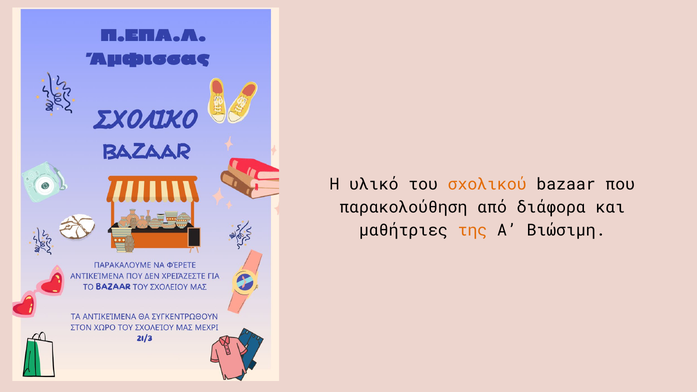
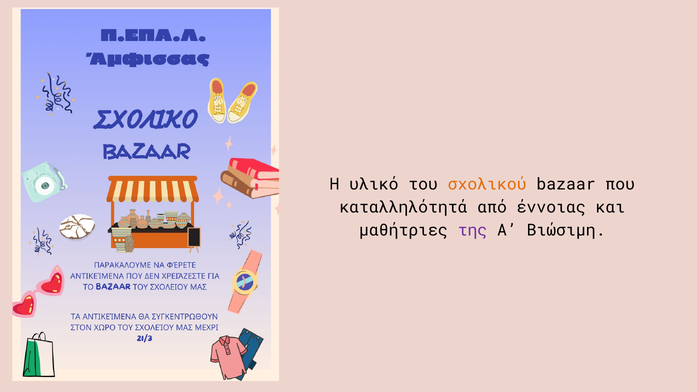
παρακολούθηση: παρακολούθηση -> καταλληλότητά (403, 207)
διάφορα: διάφορα -> έννοιας (551, 207)
της colour: orange -> purple (472, 230)
